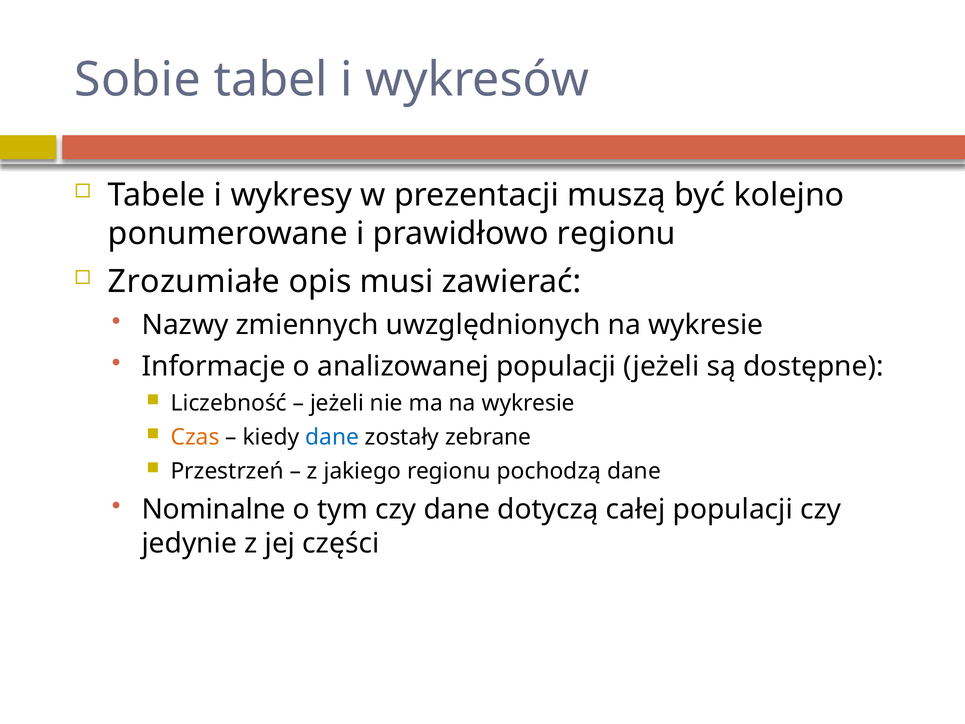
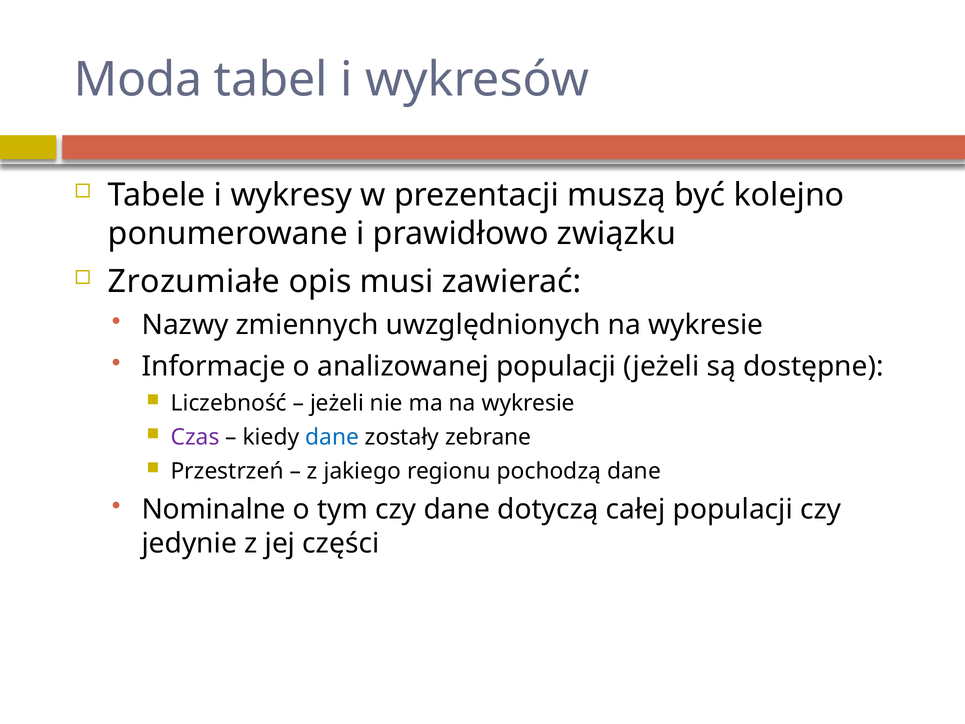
Sobie: Sobie -> Moda (138, 80)
prawidłowo regionu: regionu -> związku (616, 234)
Czas colour: orange -> purple (195, 437)
